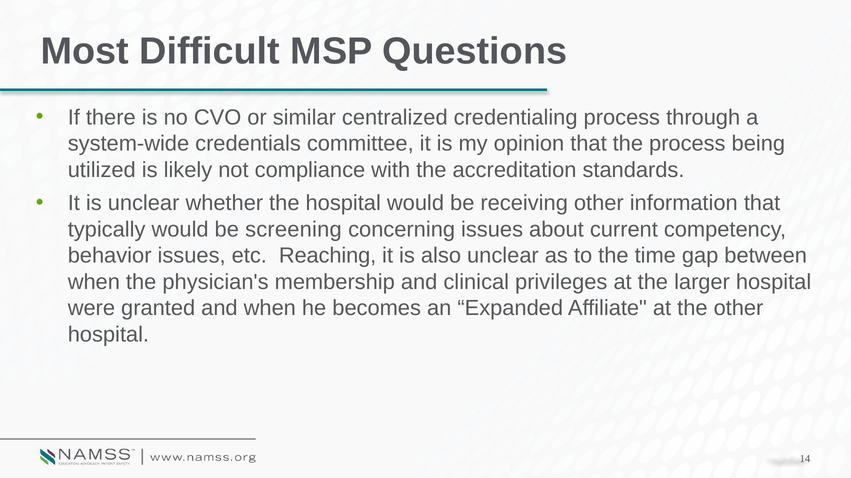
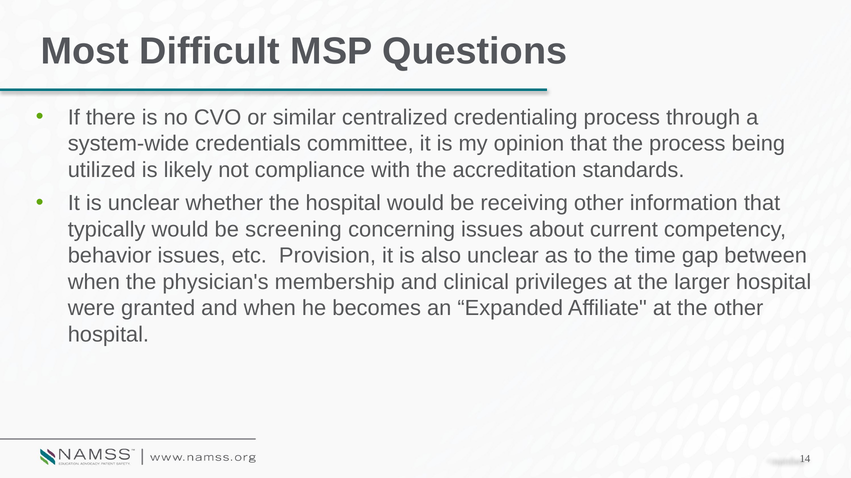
Reaching: Reaching -> Provision (327, 256)
